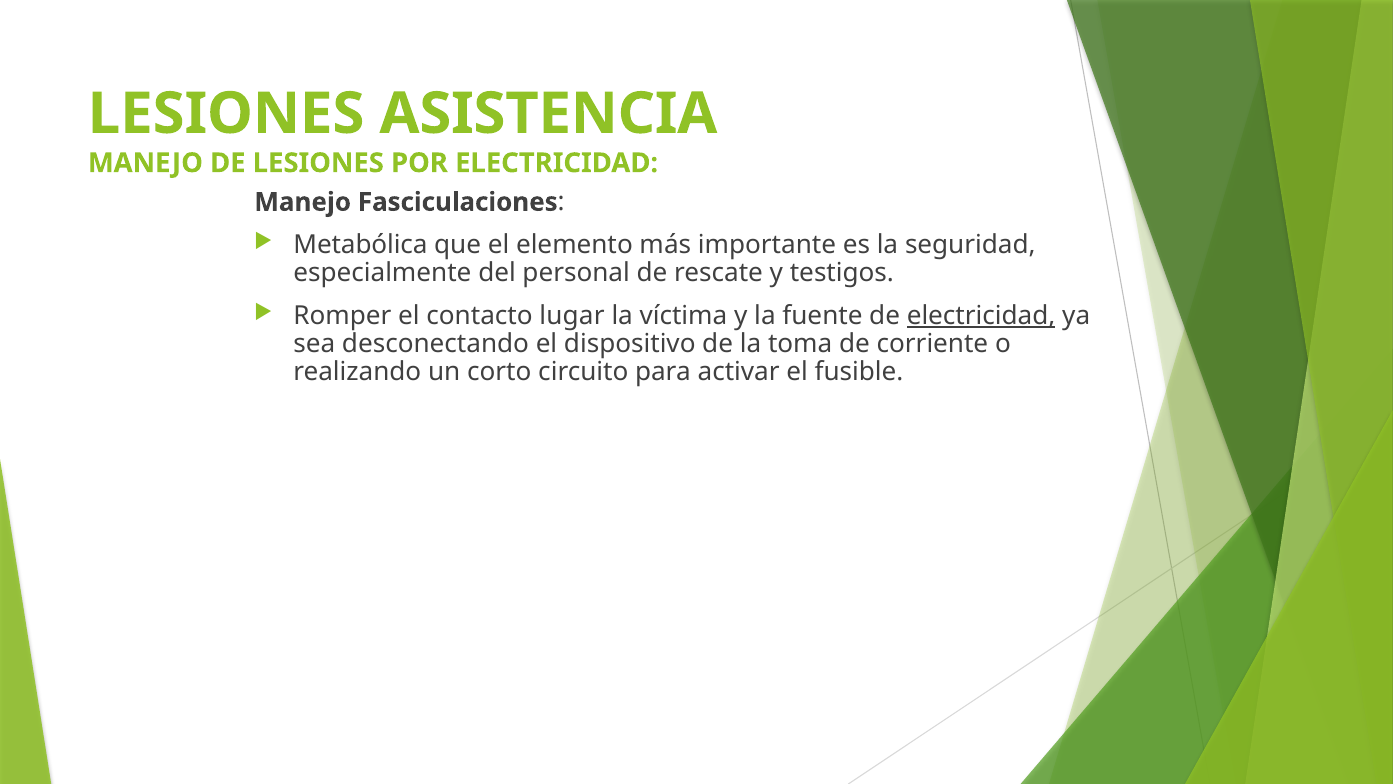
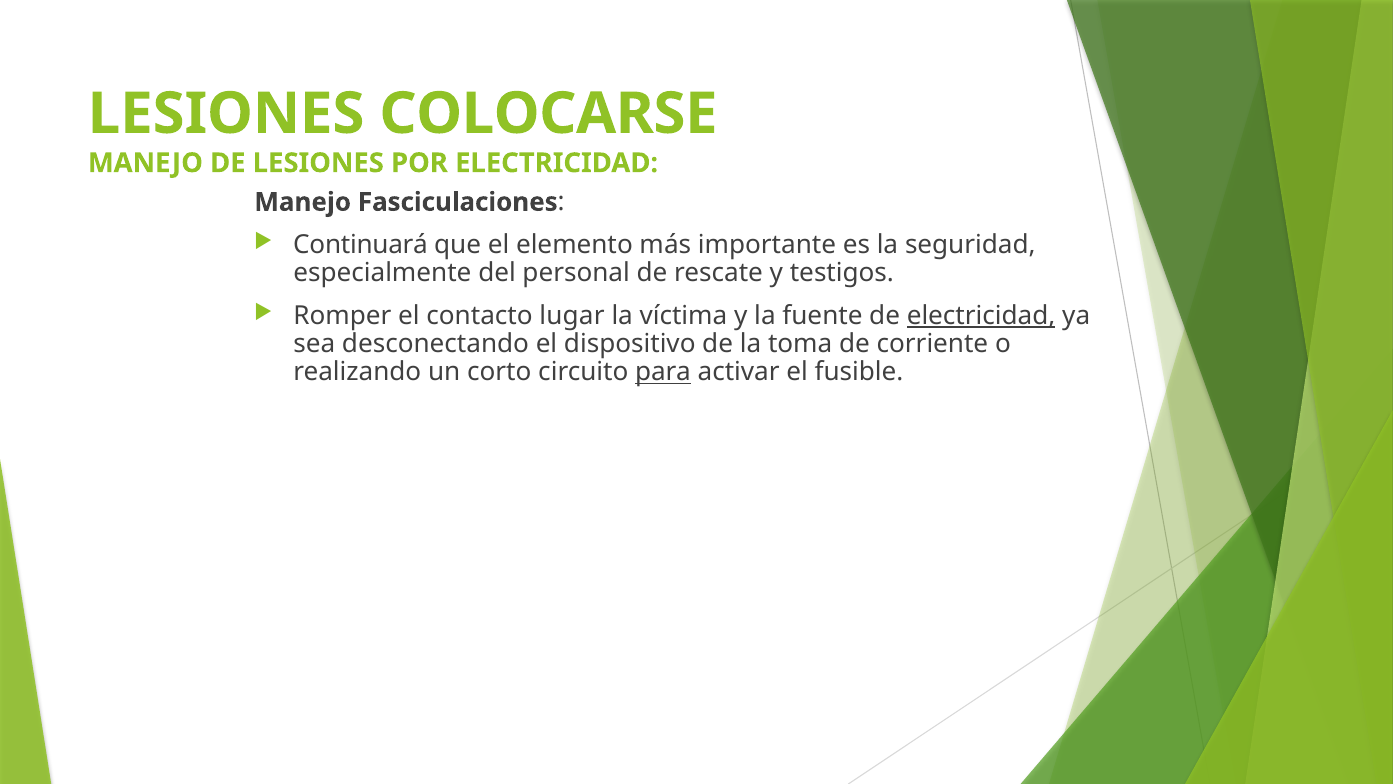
ASISTENCIA: ASISTENCIA -> COLOCARSE (548, 114)
Metabólica: Metabólica -> Continuará (361, 245)
para underline: none -> present (663, 372)
